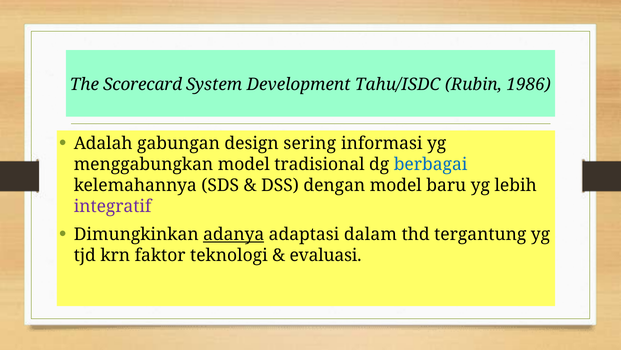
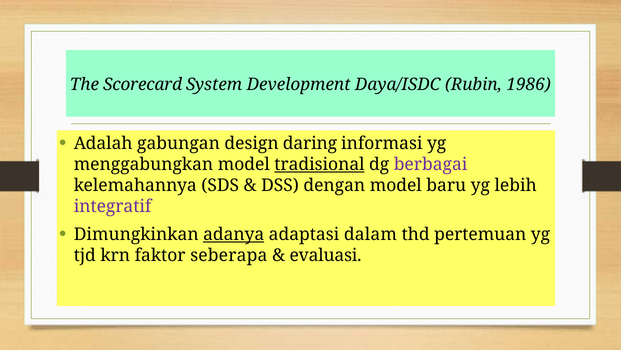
Tahu/ISDC: Tahu/ISDC -> Daya/ISDC (398, 84)
sering: sering -> daring (310, 143)
tradisional underline: none -> present (319, 164)
berbagai colour: blue -> purple (431, 164)
tergantung: tergantung -> pertemuan (480, 234)
teknologi: teknologi -> seberapa (229, 255)
